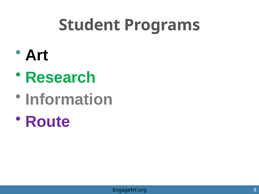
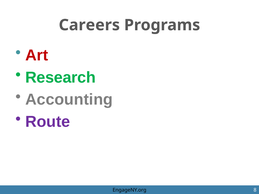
Student: Student -> Careers (89, 25)
Art colour: black -> red (37, 55)
Information: Information -> Accounting (69, 100)
